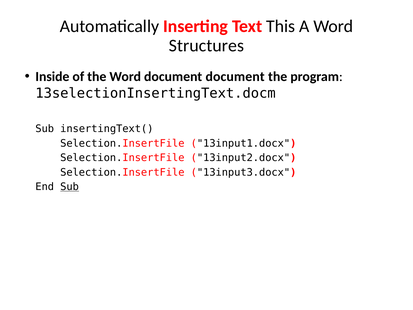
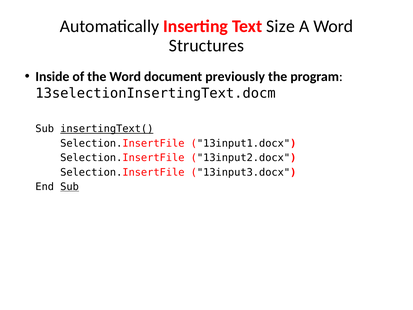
This: This -> Size (281, 26)
document document: document -> previously (235, 77)
insertingText( underline: none -> present (107, 129)
